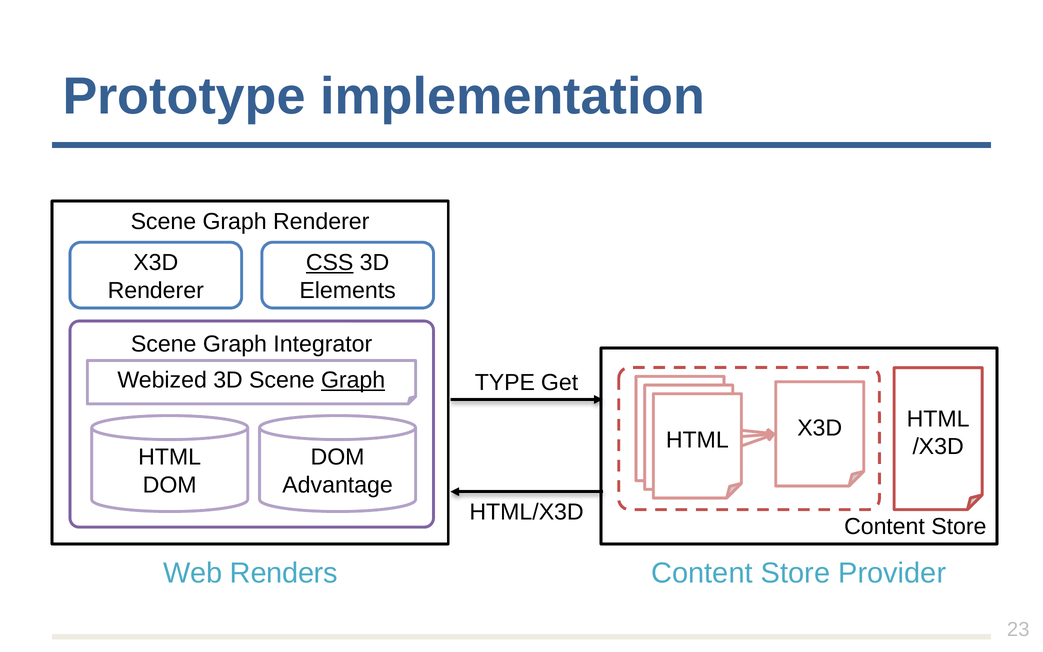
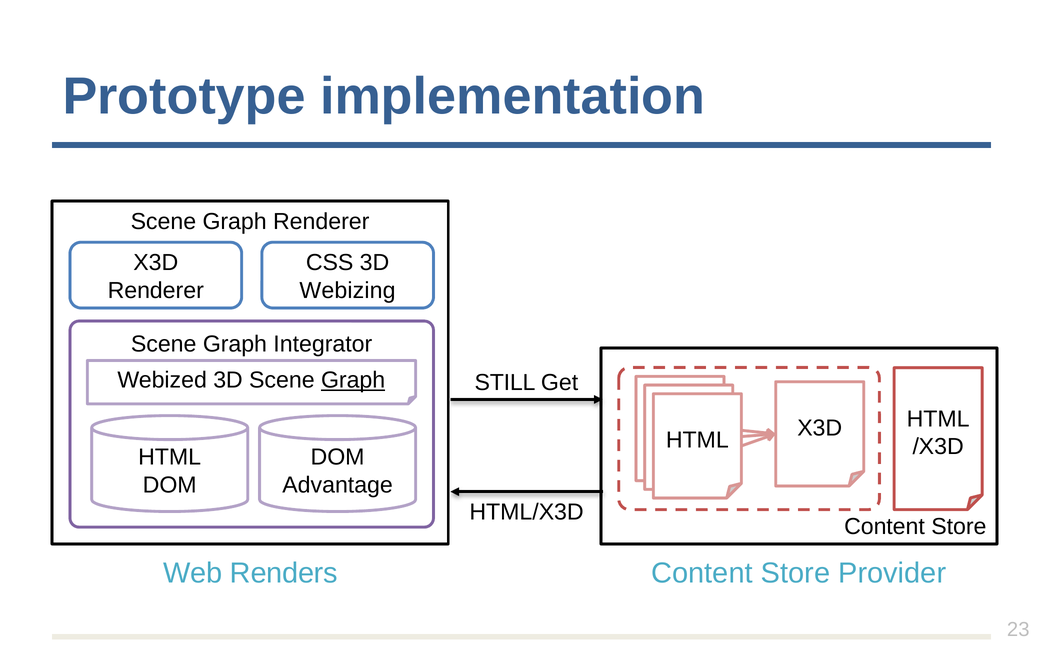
CSS underline: present -> none (330, 263)
Elements: Elements -> Webizing (348, 291)
TYPE: TYPE -> STILL (505, 382)
